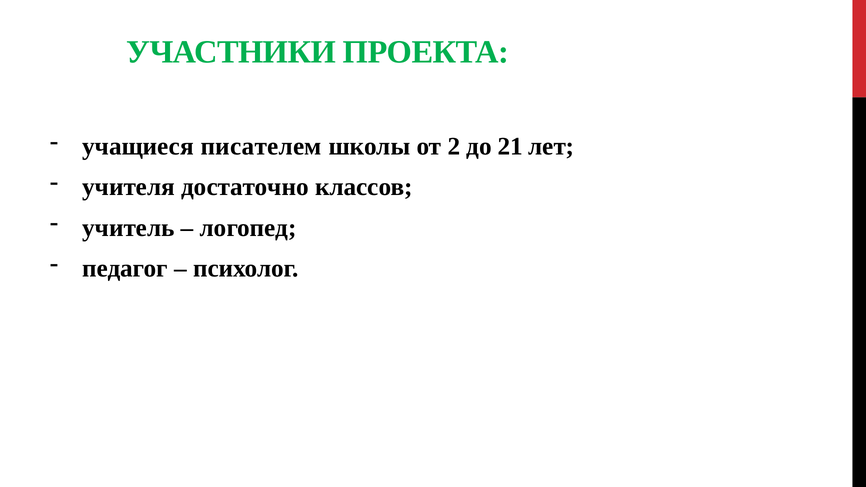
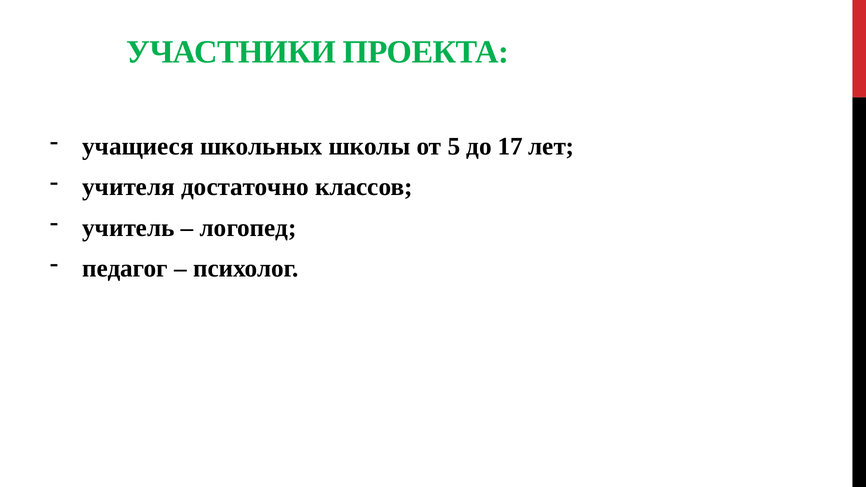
писателем: писателем -> школьных (261, 146)
2: 2 -> 5 (454, 146)
21: 21 -> 17 (510, 146)
